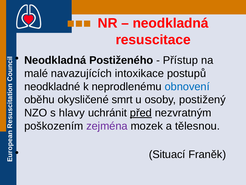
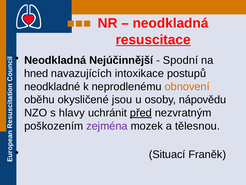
resuscitace underline: none -> present (153, 40)
Postiženého: Postiženého -> Nejúčinnější (121, 60)
Přístup: Přístup -> Spodní (180, 60)
malé: malé -> hned (36, 73)
obnovení colour: blue -> orange (187, 86)
smrt: smrt -> jsou (122, 99)
postižený: postižený -> nápovědu (203, 99)
